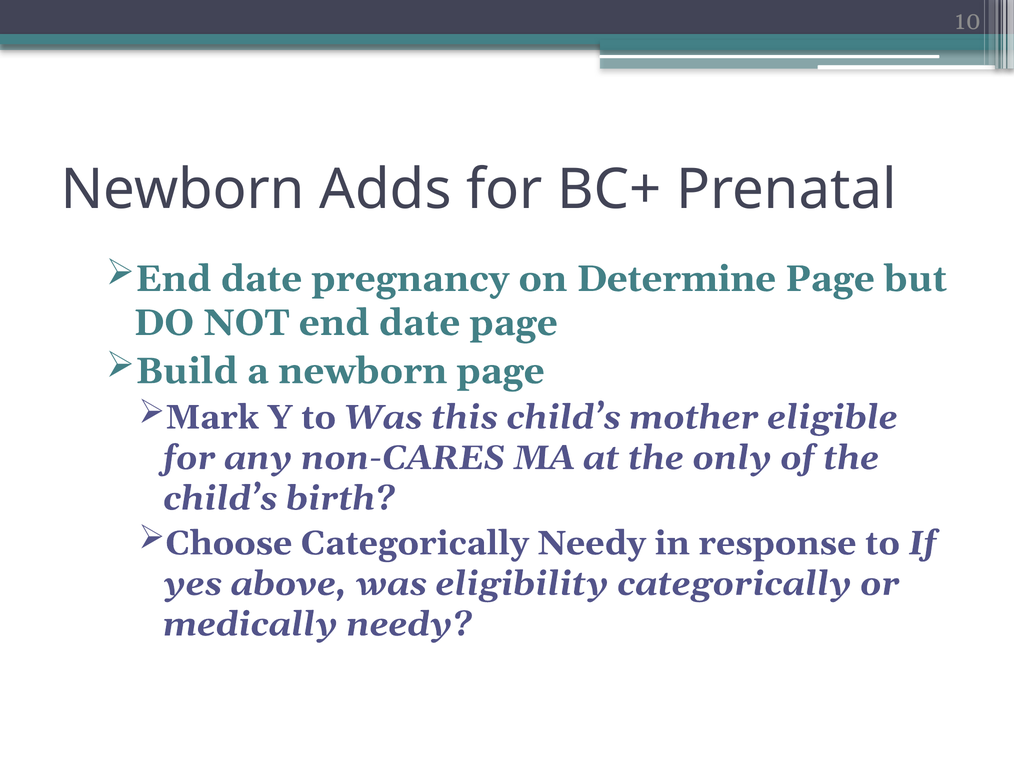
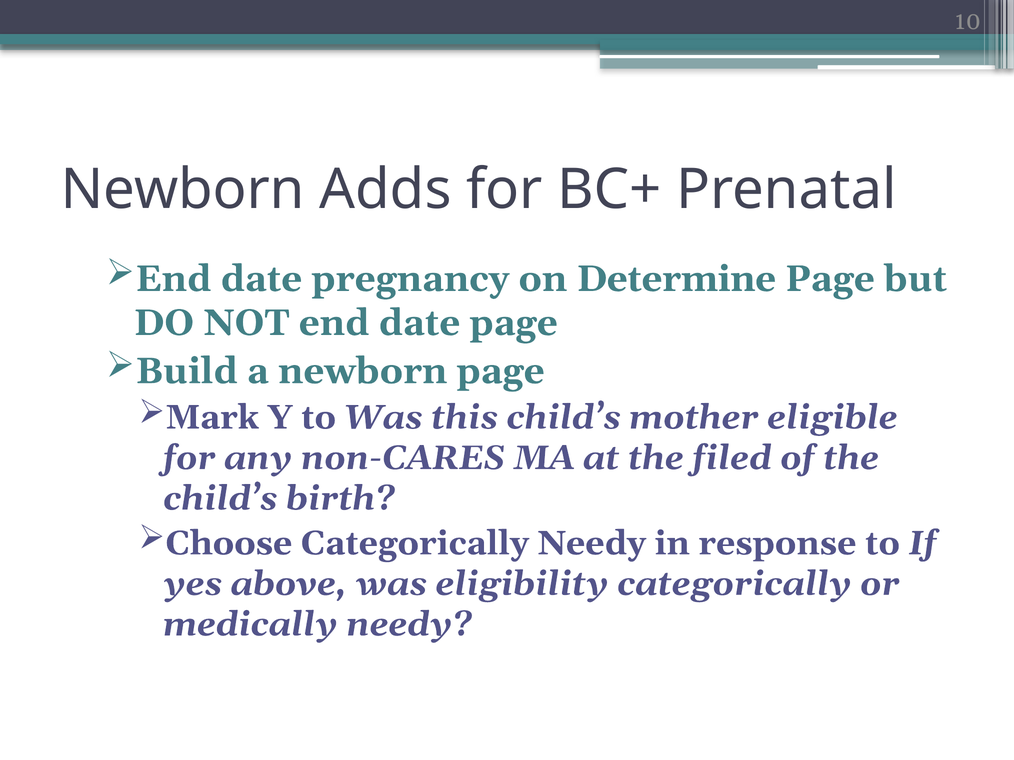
only: only -> filed (732, 458)
